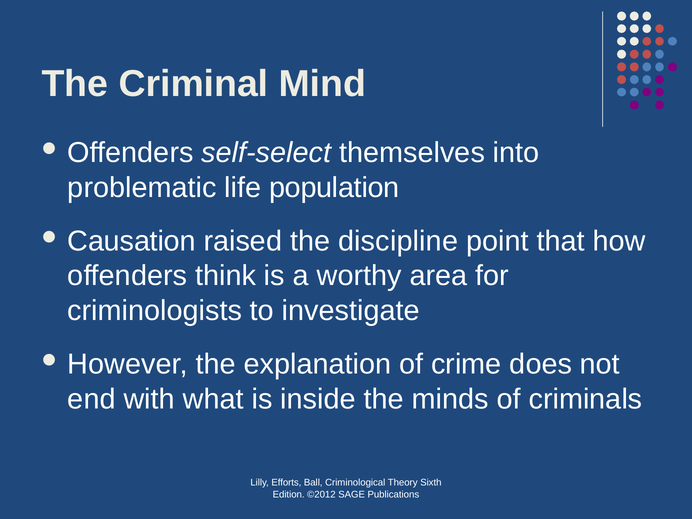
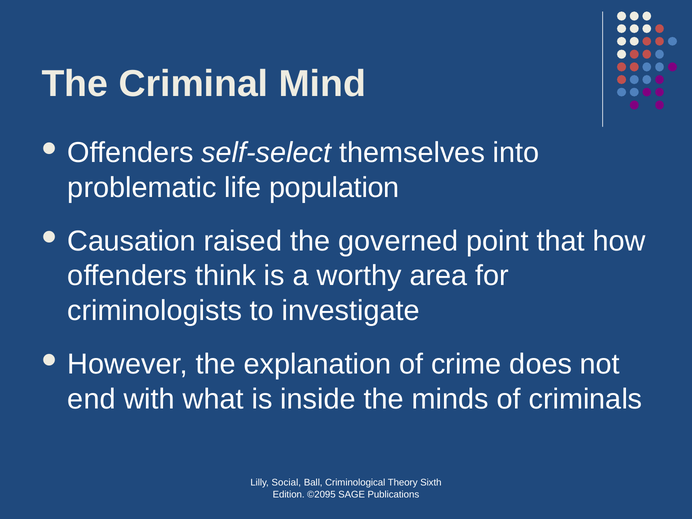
discipline: discipline -> governed (398, 241)
Efforts: Efforts -> Social (286, 483)
©2012: ©2012 -> ©2095 (321, 494)
